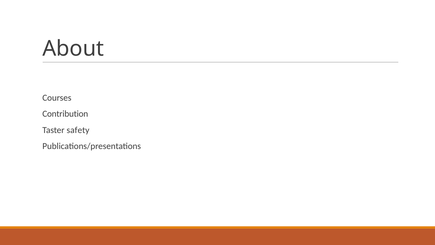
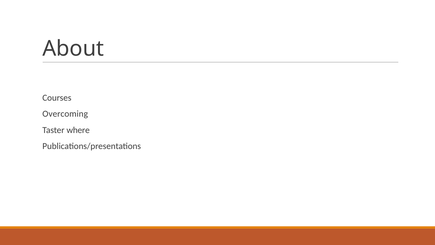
Contribution: Contribution -> Overcoming (65, 114)
safety: safety -> where (78, 130)
